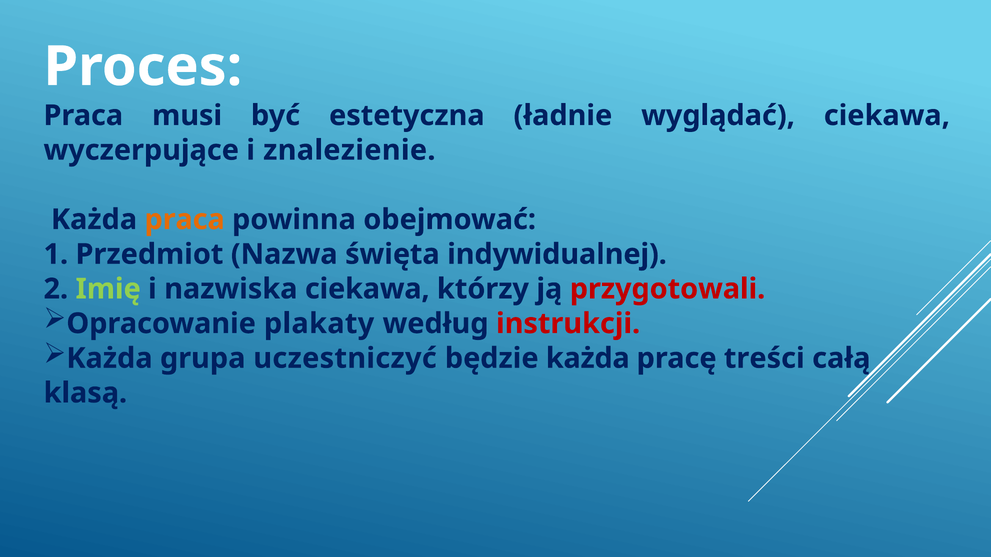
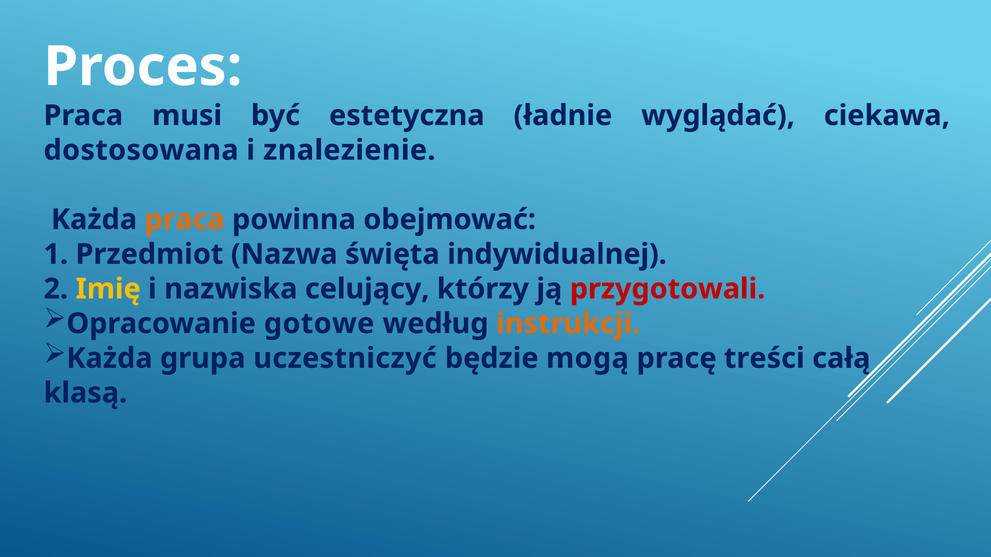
wyczerpujące: wyczerpujące -> dostosowana (141, 150)
Imię colour: light green -> yellow (108, 289)
nazwiska ciekawa: ciekawa -> celujący (367, 289)
plakaty: plakaty -> gotowe (319, 324)
instrukcji colour: red -> orange (568, 324)
będzie każda: każda -> mogą (587, 359)
